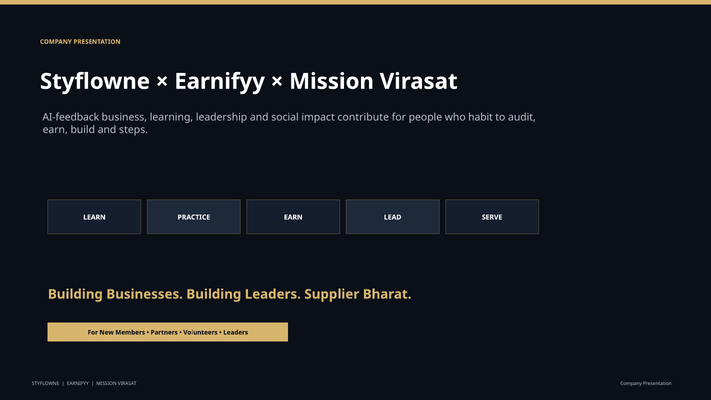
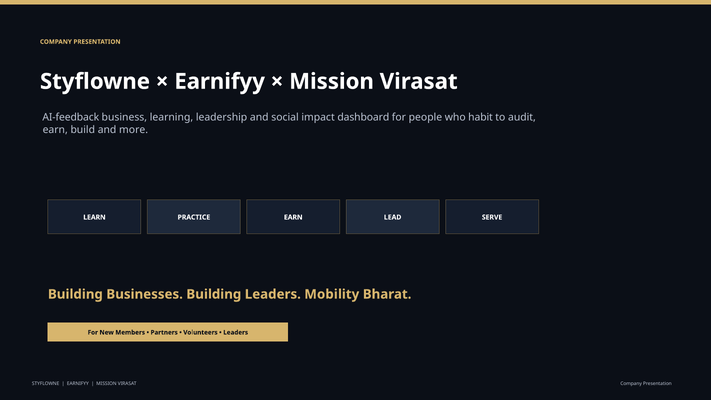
contribute: contribute -> dashboard (363, 117)
steps: steps -> more (134, 130)
Supplier: Supplier -> Mobility (332, 294)
